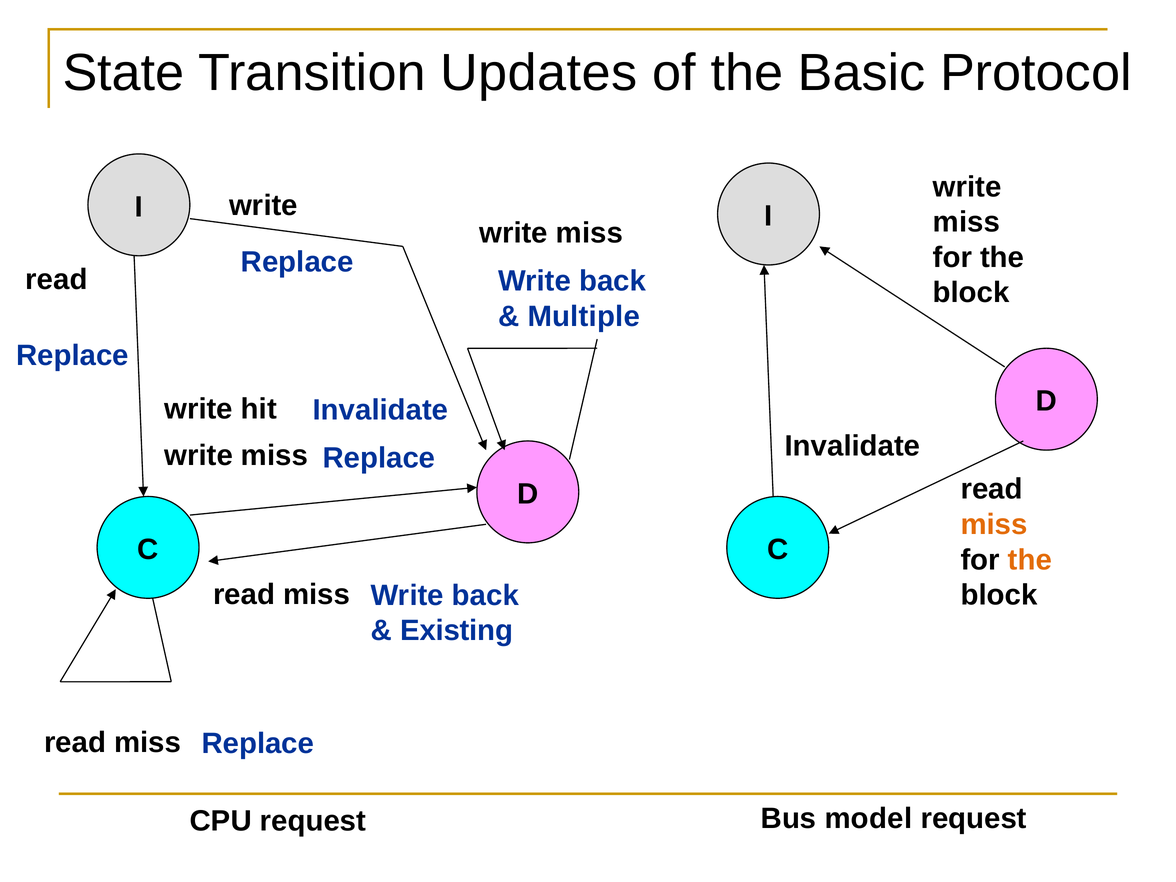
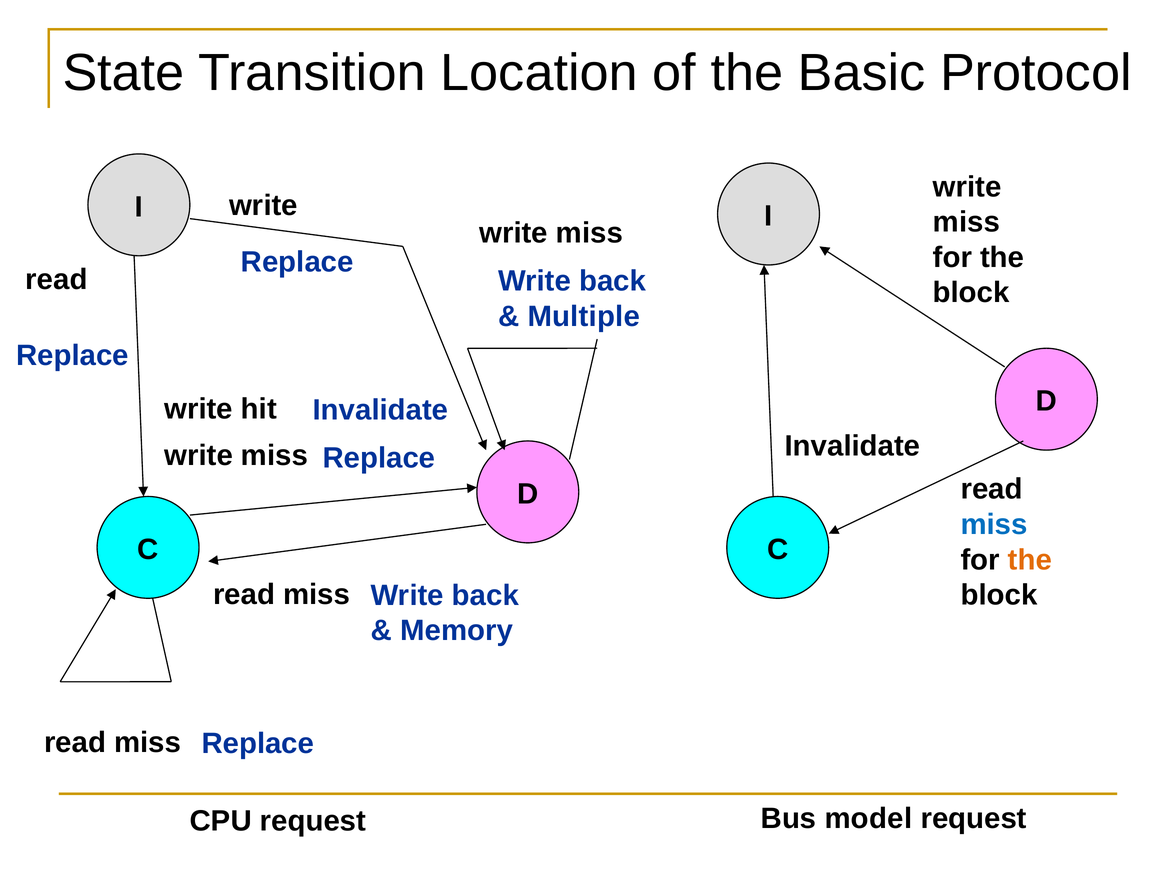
Updates: Updates -> Location (539, 73)
miss colour: orange -> blue (994, 525)
Existing: Existing -> Memory (457, 631)
